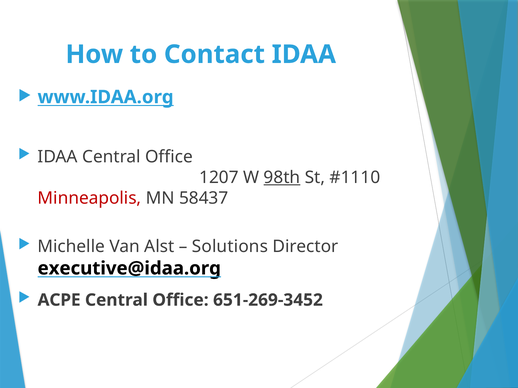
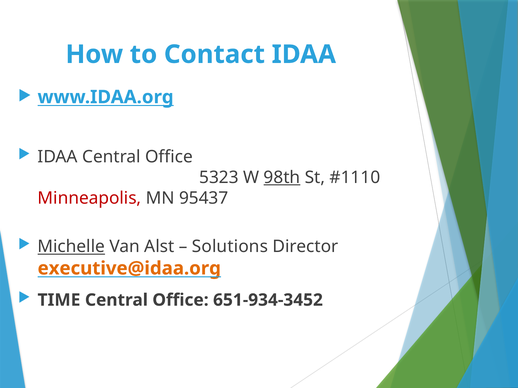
1207: 1207 -> 5323 (219, 178)
58437: 58437 -> 95437 (204, 198)
Michelle underline: none -> present (71, 247)
executive@idaa.org colour: black -> orange (129, 269)
ACPE: ACPE -> TIME (59, 300)
651-269-3452: 651-269-3452 -> 651-934-3452 (268, 300)
